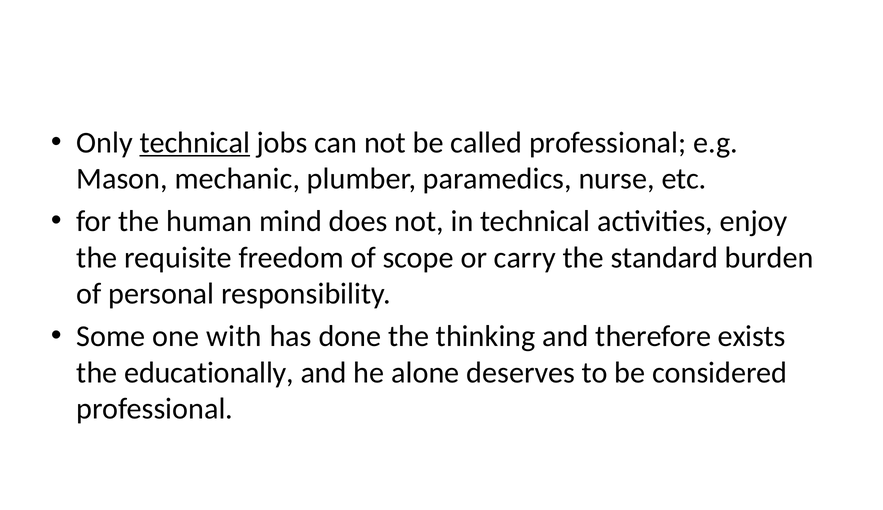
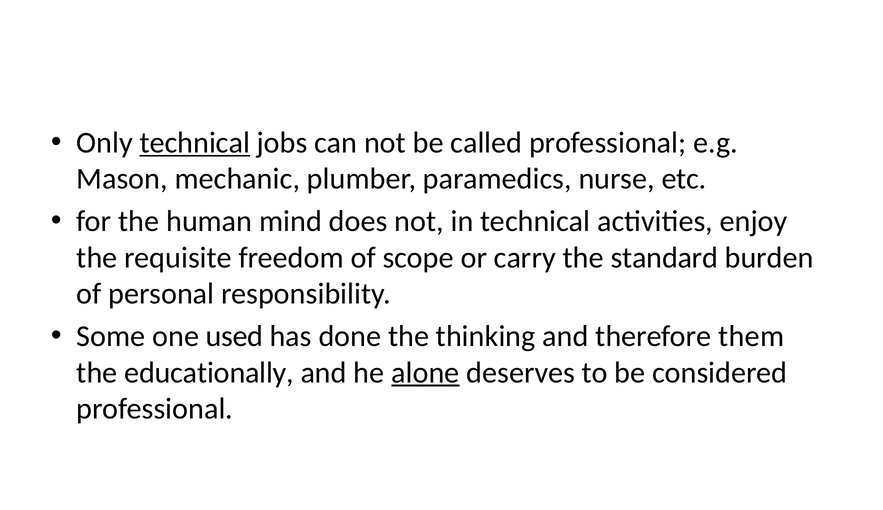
with: with -> used (234, 336)
exists: exists -> them (751, 336)
alone underline: none -> present (425, 372)
